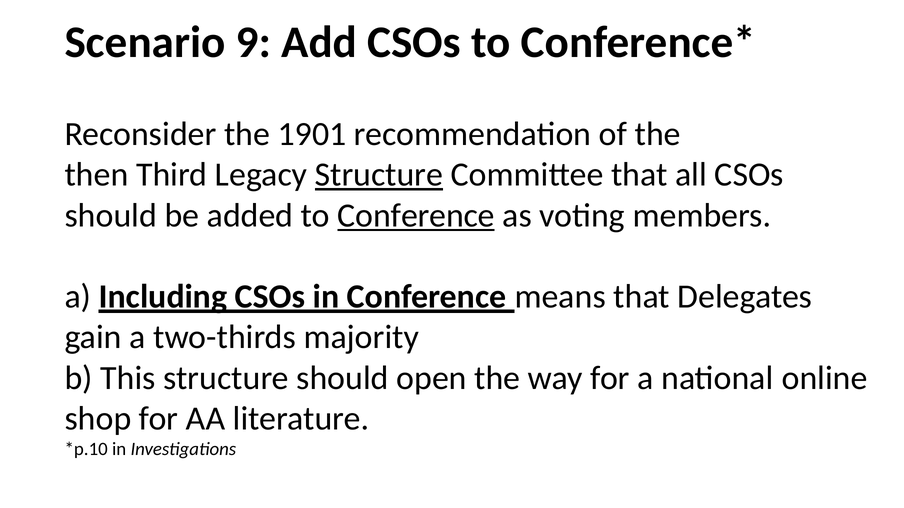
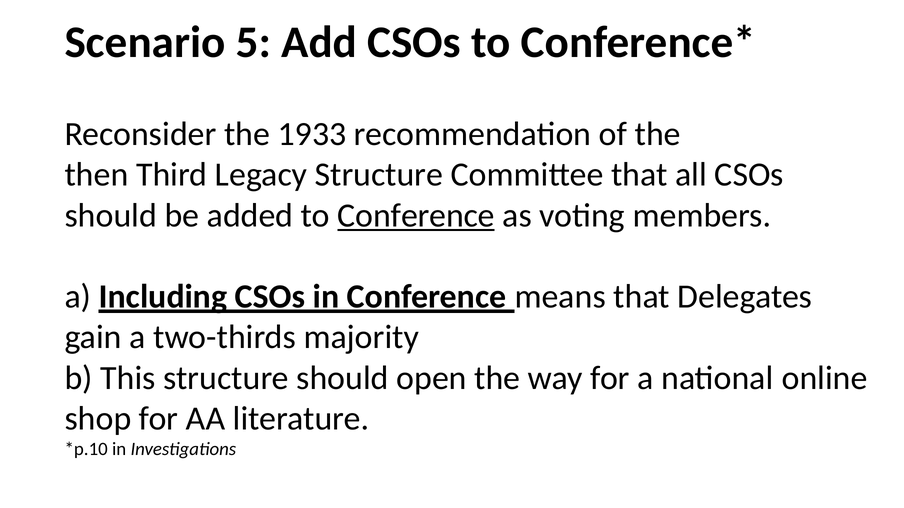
9: 9 -> 5 (253, 42)
1901: 1901 -> 1933 (312, 134)
Structure underline: present -> none (379, 175)
